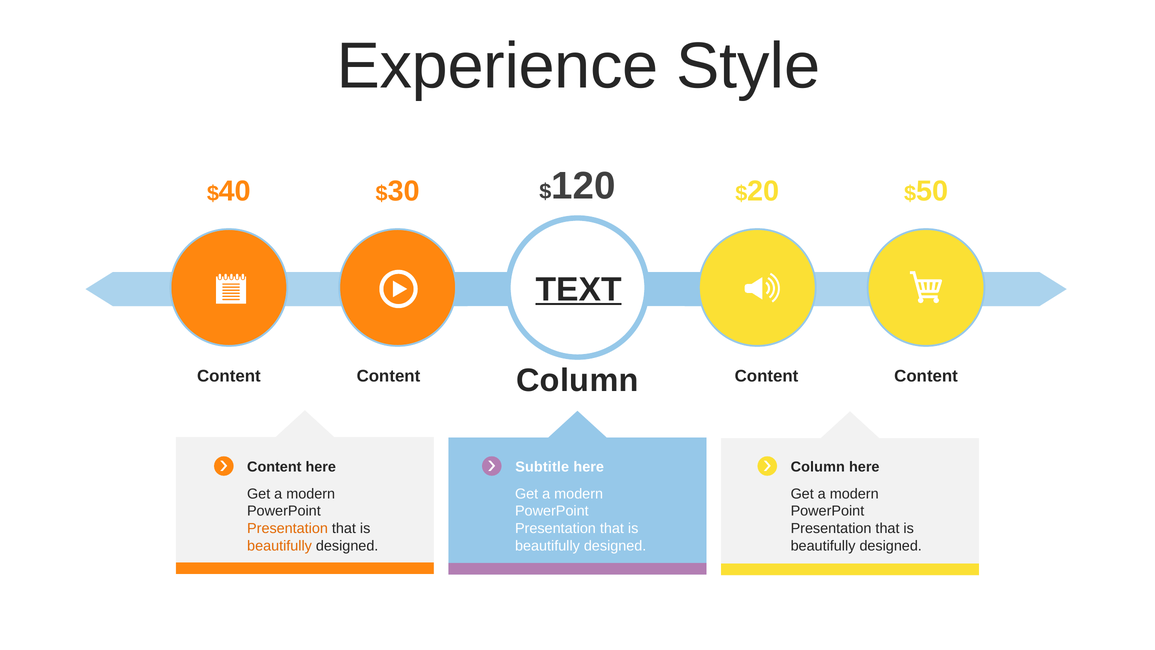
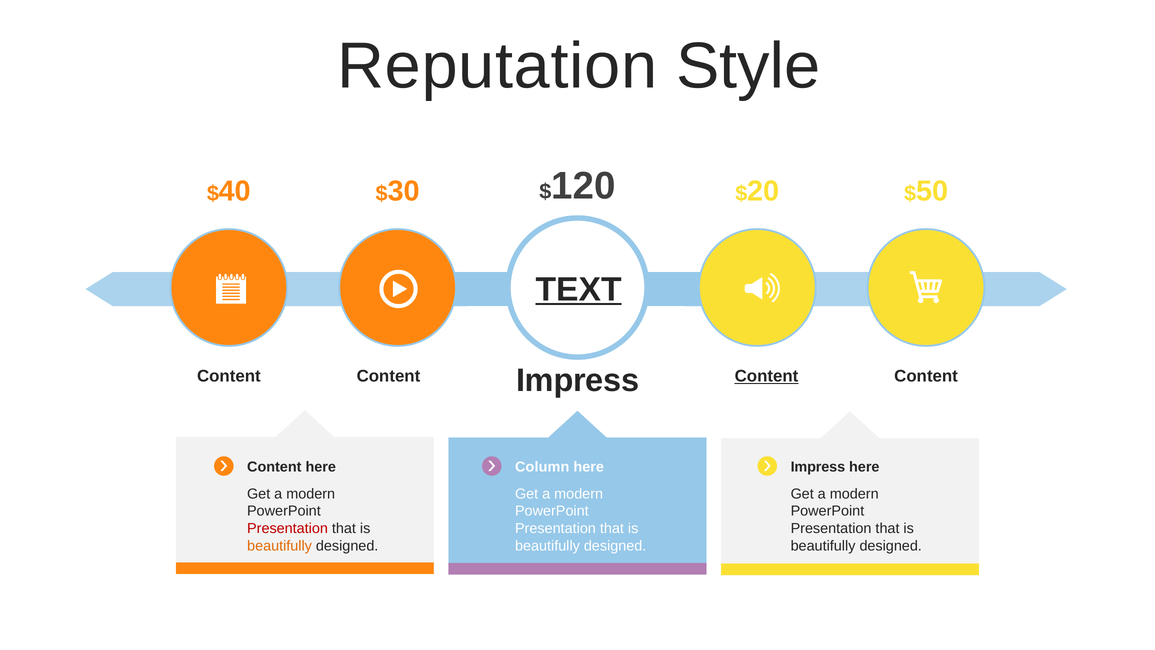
Experience: Experience -> Reputation (497, 66)
Column: Column -> Impress (578, 380)
Content underline: none -> present (767, 376)
Subtitle: Subtitle -> Column (542, 467)
Column: Column -> Impress (818, 467)
Presentation colour: orange -> red (288, 528)
